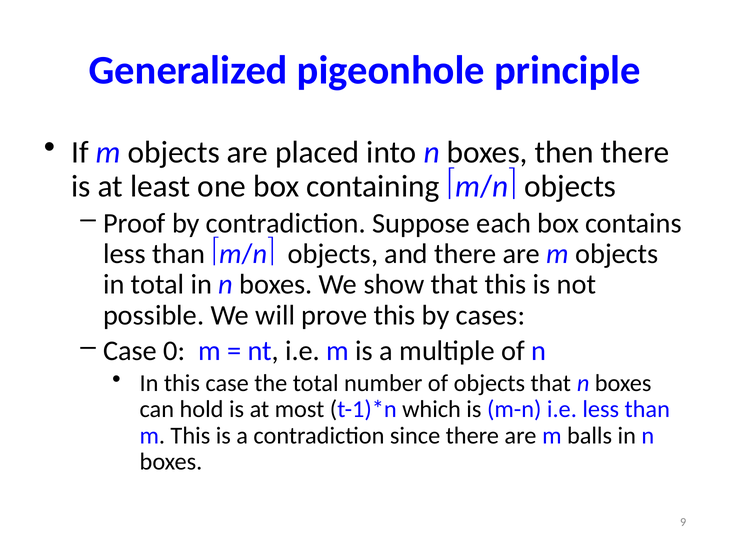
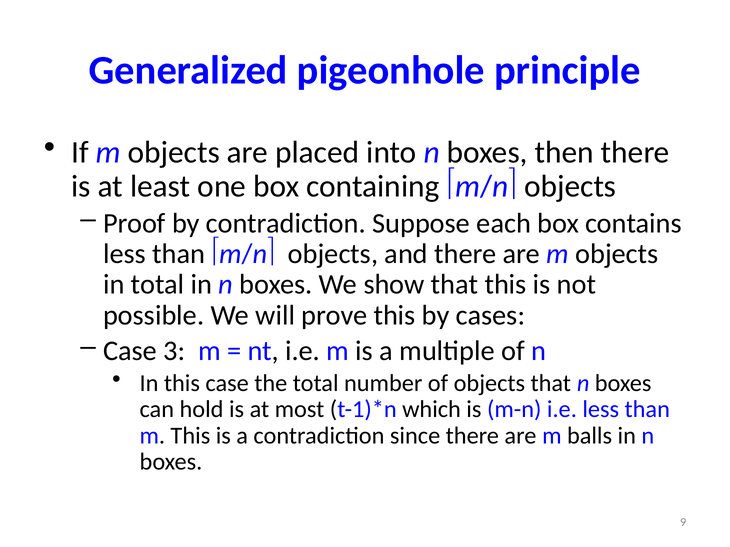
0: 0 -> 3 (174, 351)
